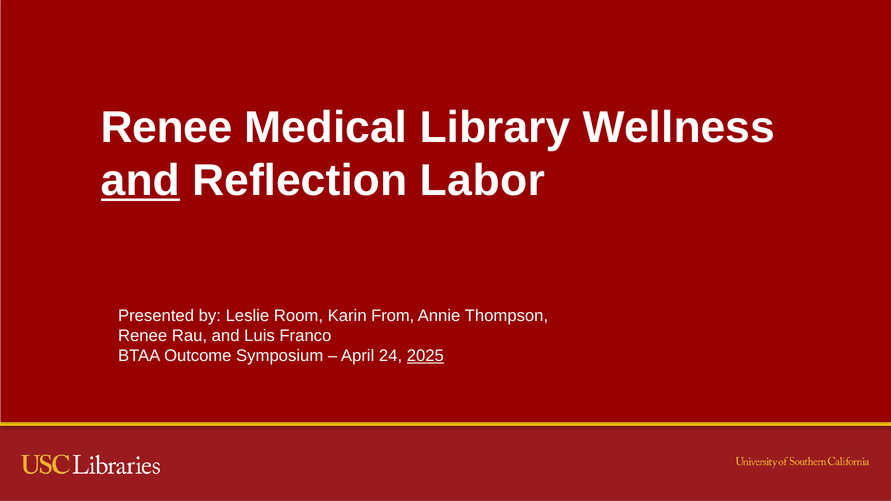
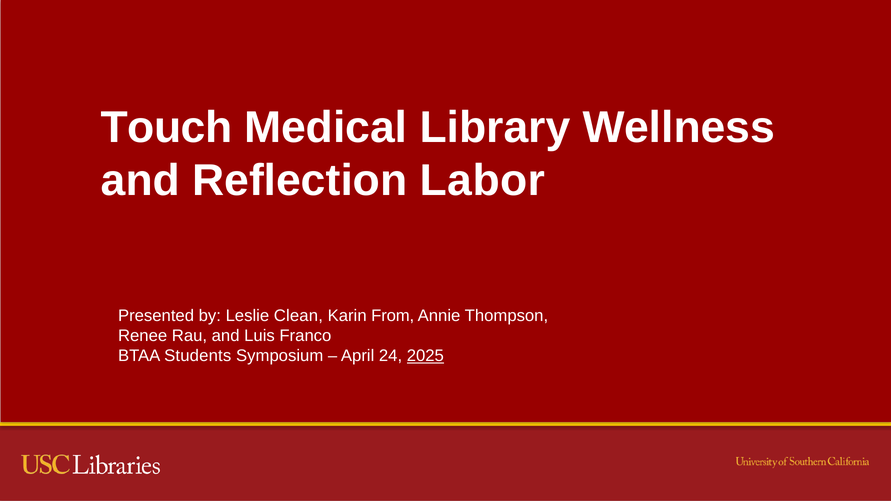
Renee: Renee -> Touch (166, 127)
and underline: present -> none (140, 181)
Room: Room -> Clean (298, 316)
Outcome: Outcome -> Students (198, 356)
